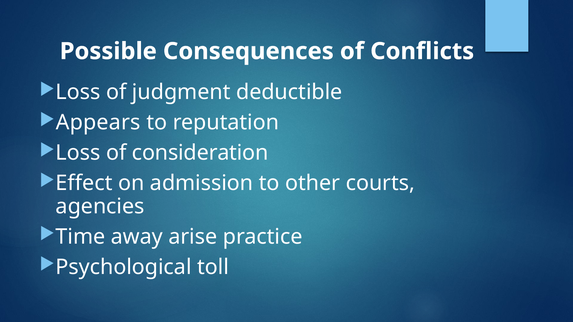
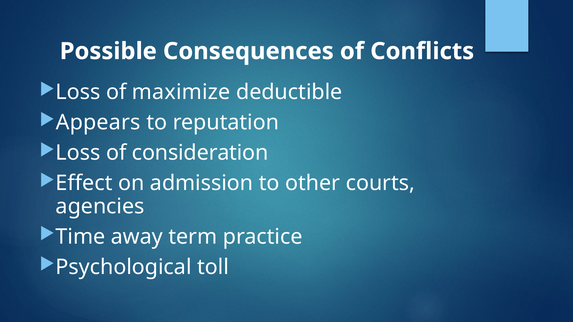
judgment: judgment -> maximize (181, 92)
arise: arise -> term (193, 237)
